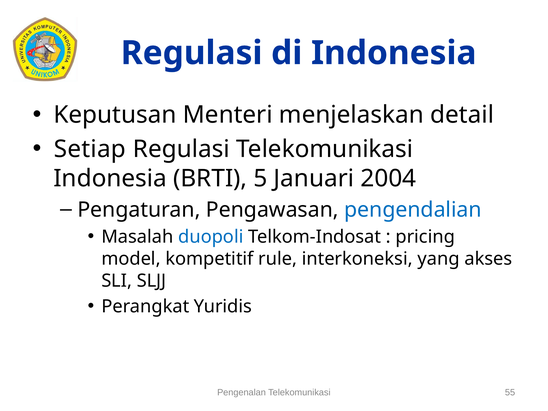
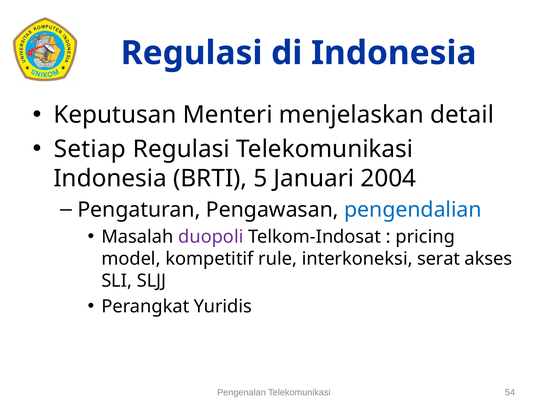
duopoli colour: blue -> purple (211, 237)
yang: yang -> serat (439, 259)
55: 55 -> 54 (510, 392)
